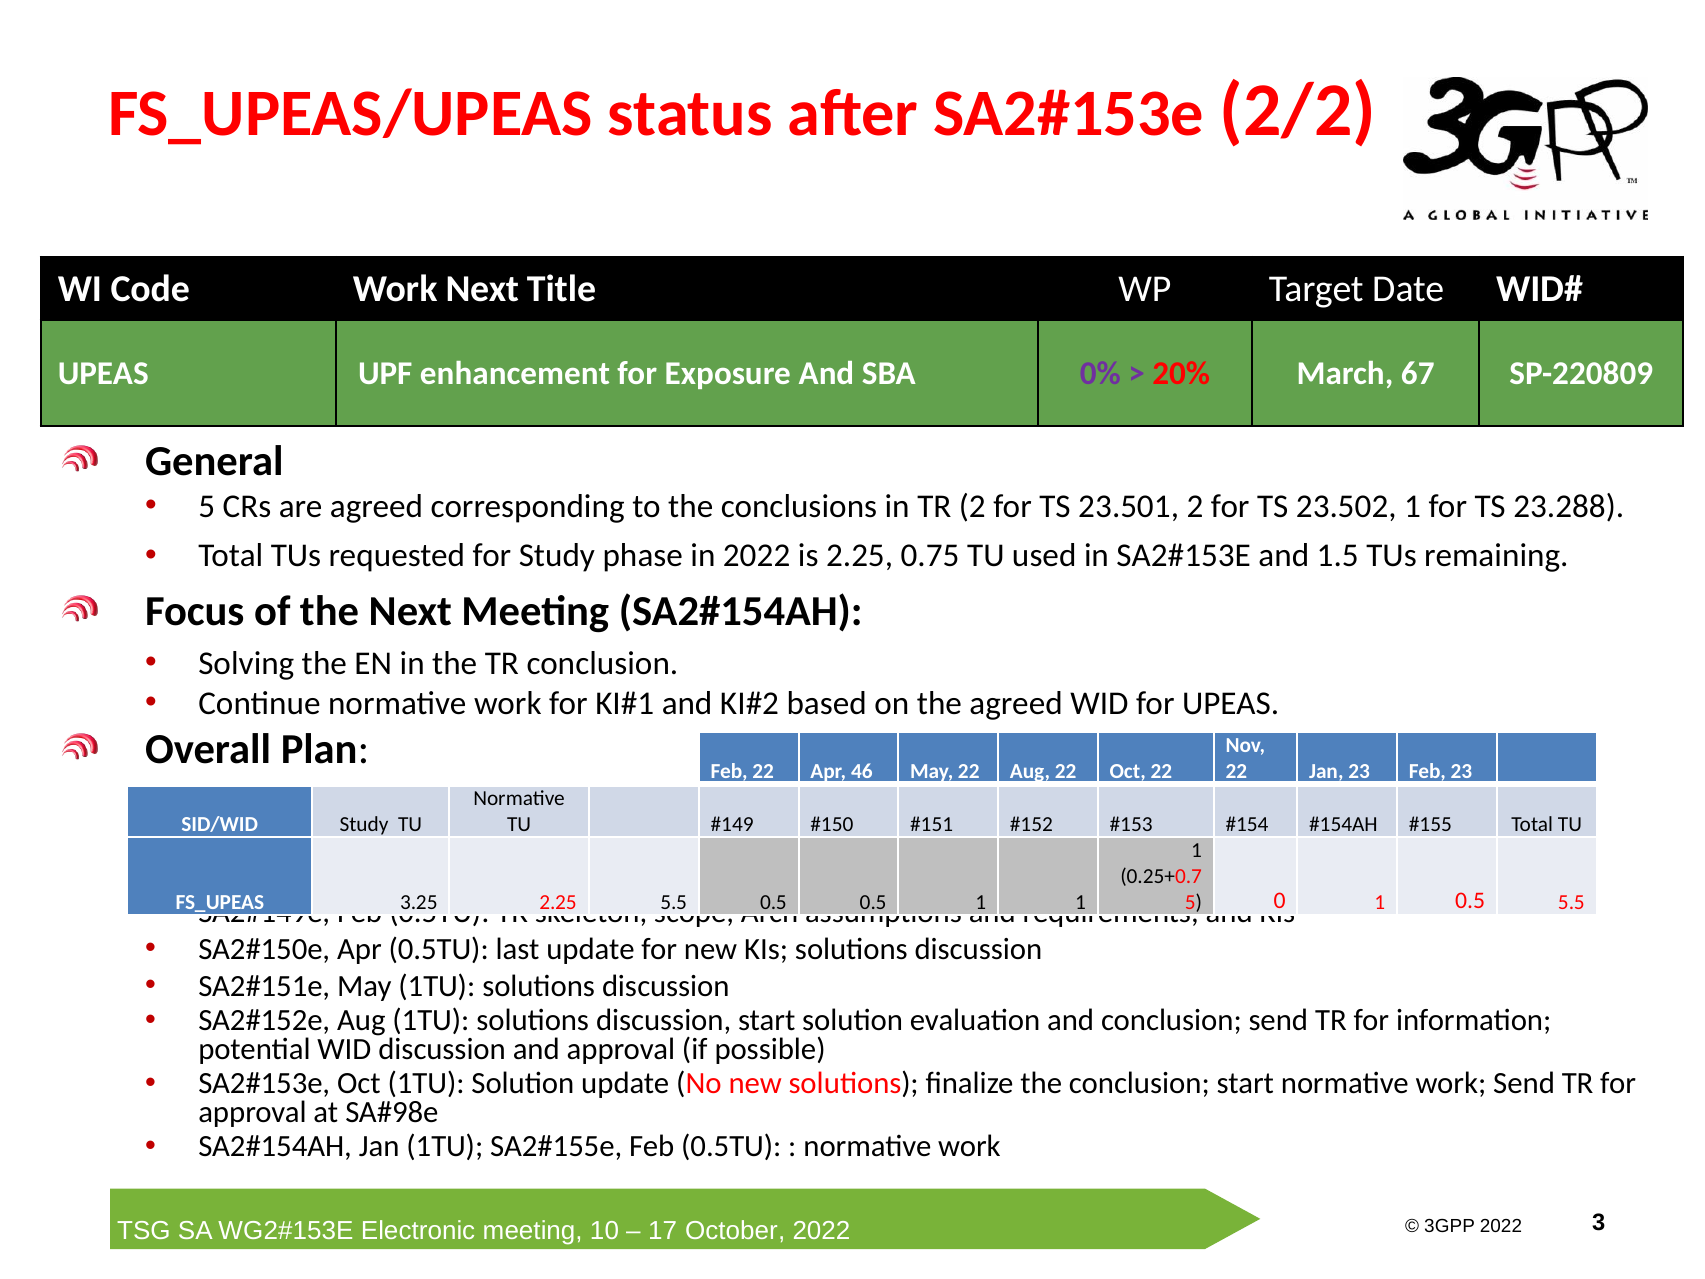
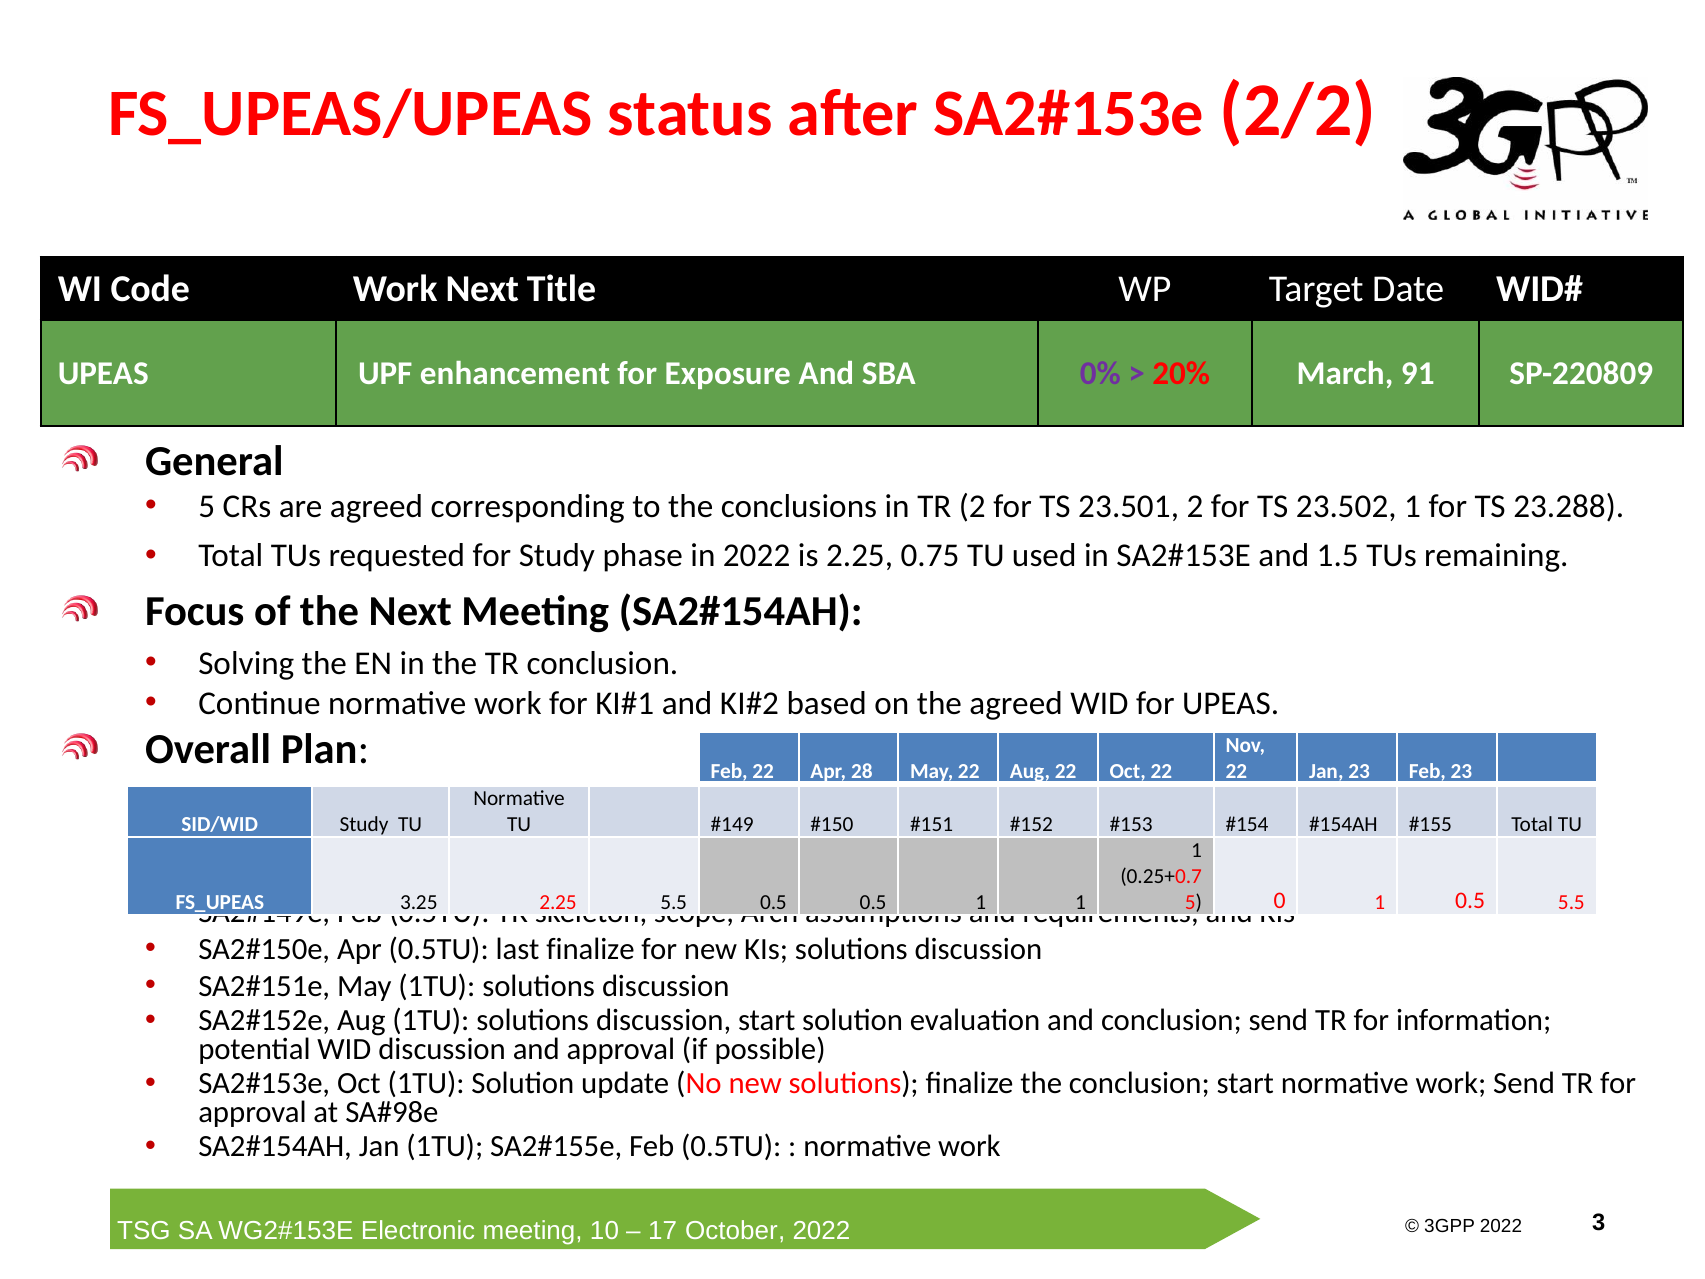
67: 67 -> 91 (1418, 373)
46: 46 -> 28 (862, 771)
last update: update -> finalize (591, 949)
